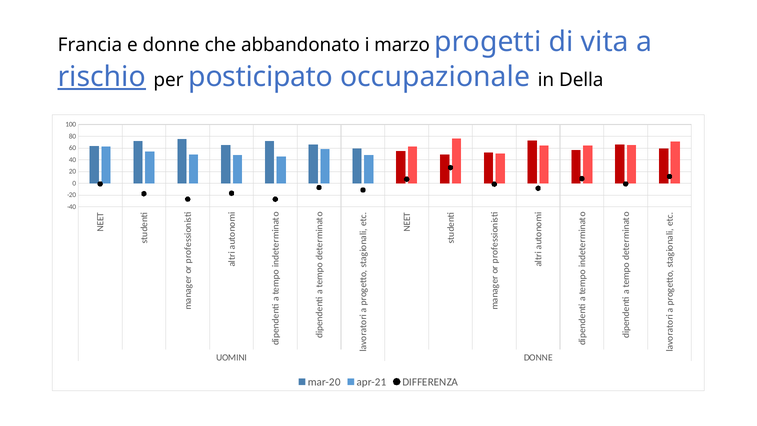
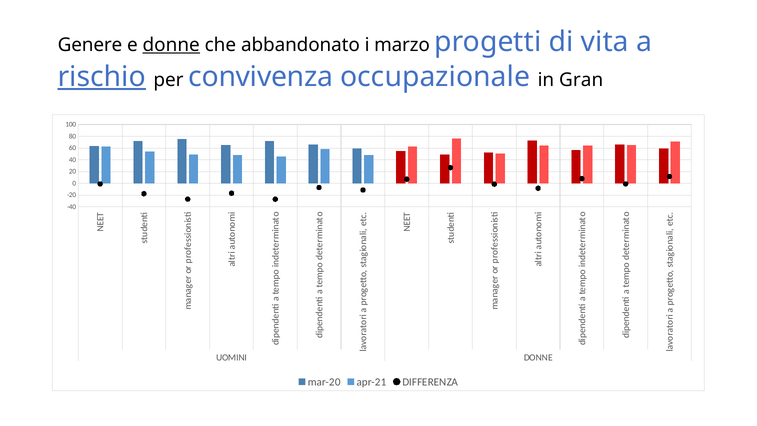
Francia: Francia -> Genere (90, 45)
donne underline: none -> present (171, 45)
posticipato: posticipato -> convivenza (261, 77)
Della: Della -> Gran (581, 80)
